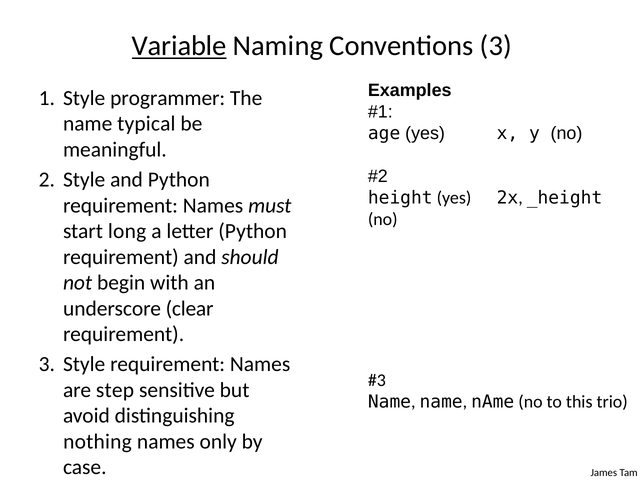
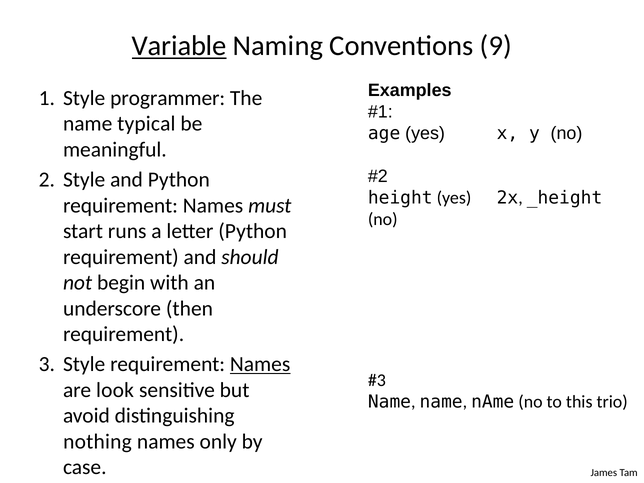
Conventions 3: 3 -> 9 (496, 46)
long: long -> runs (127, 231)
clear: clear -> then (189, 308)
Names underline: none -> present (260, 364)
step: step -> look (115, 390)
